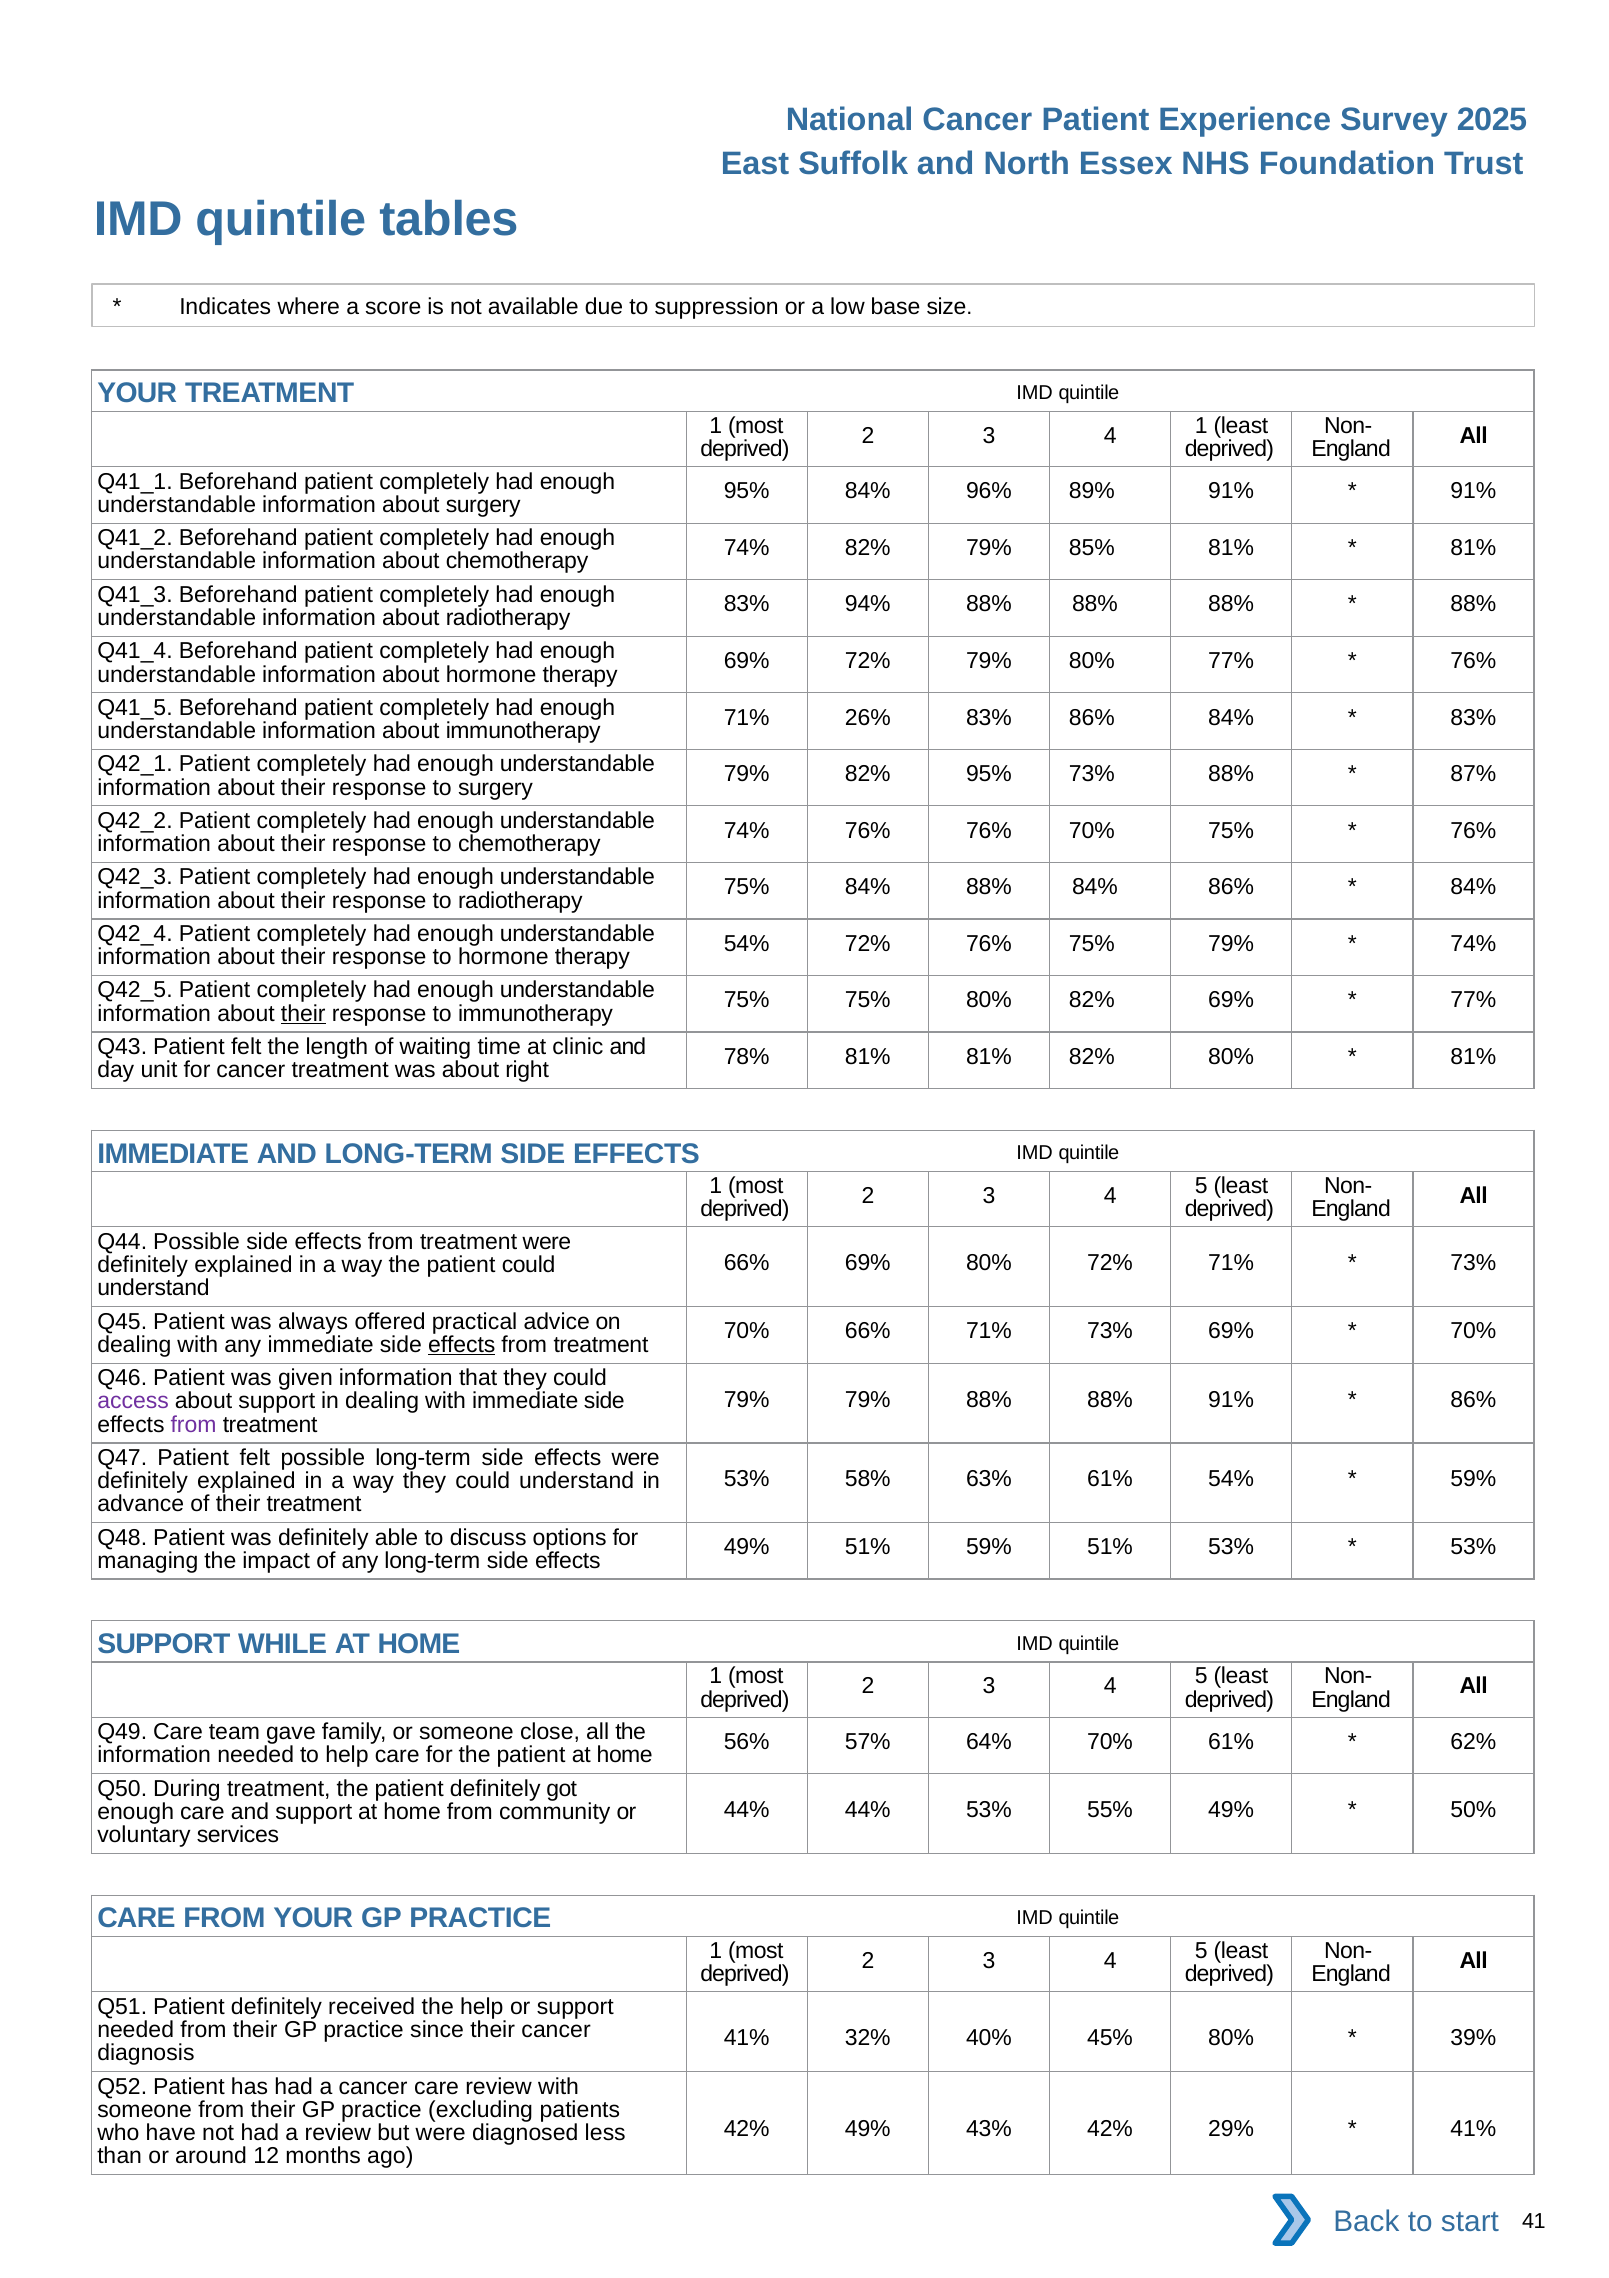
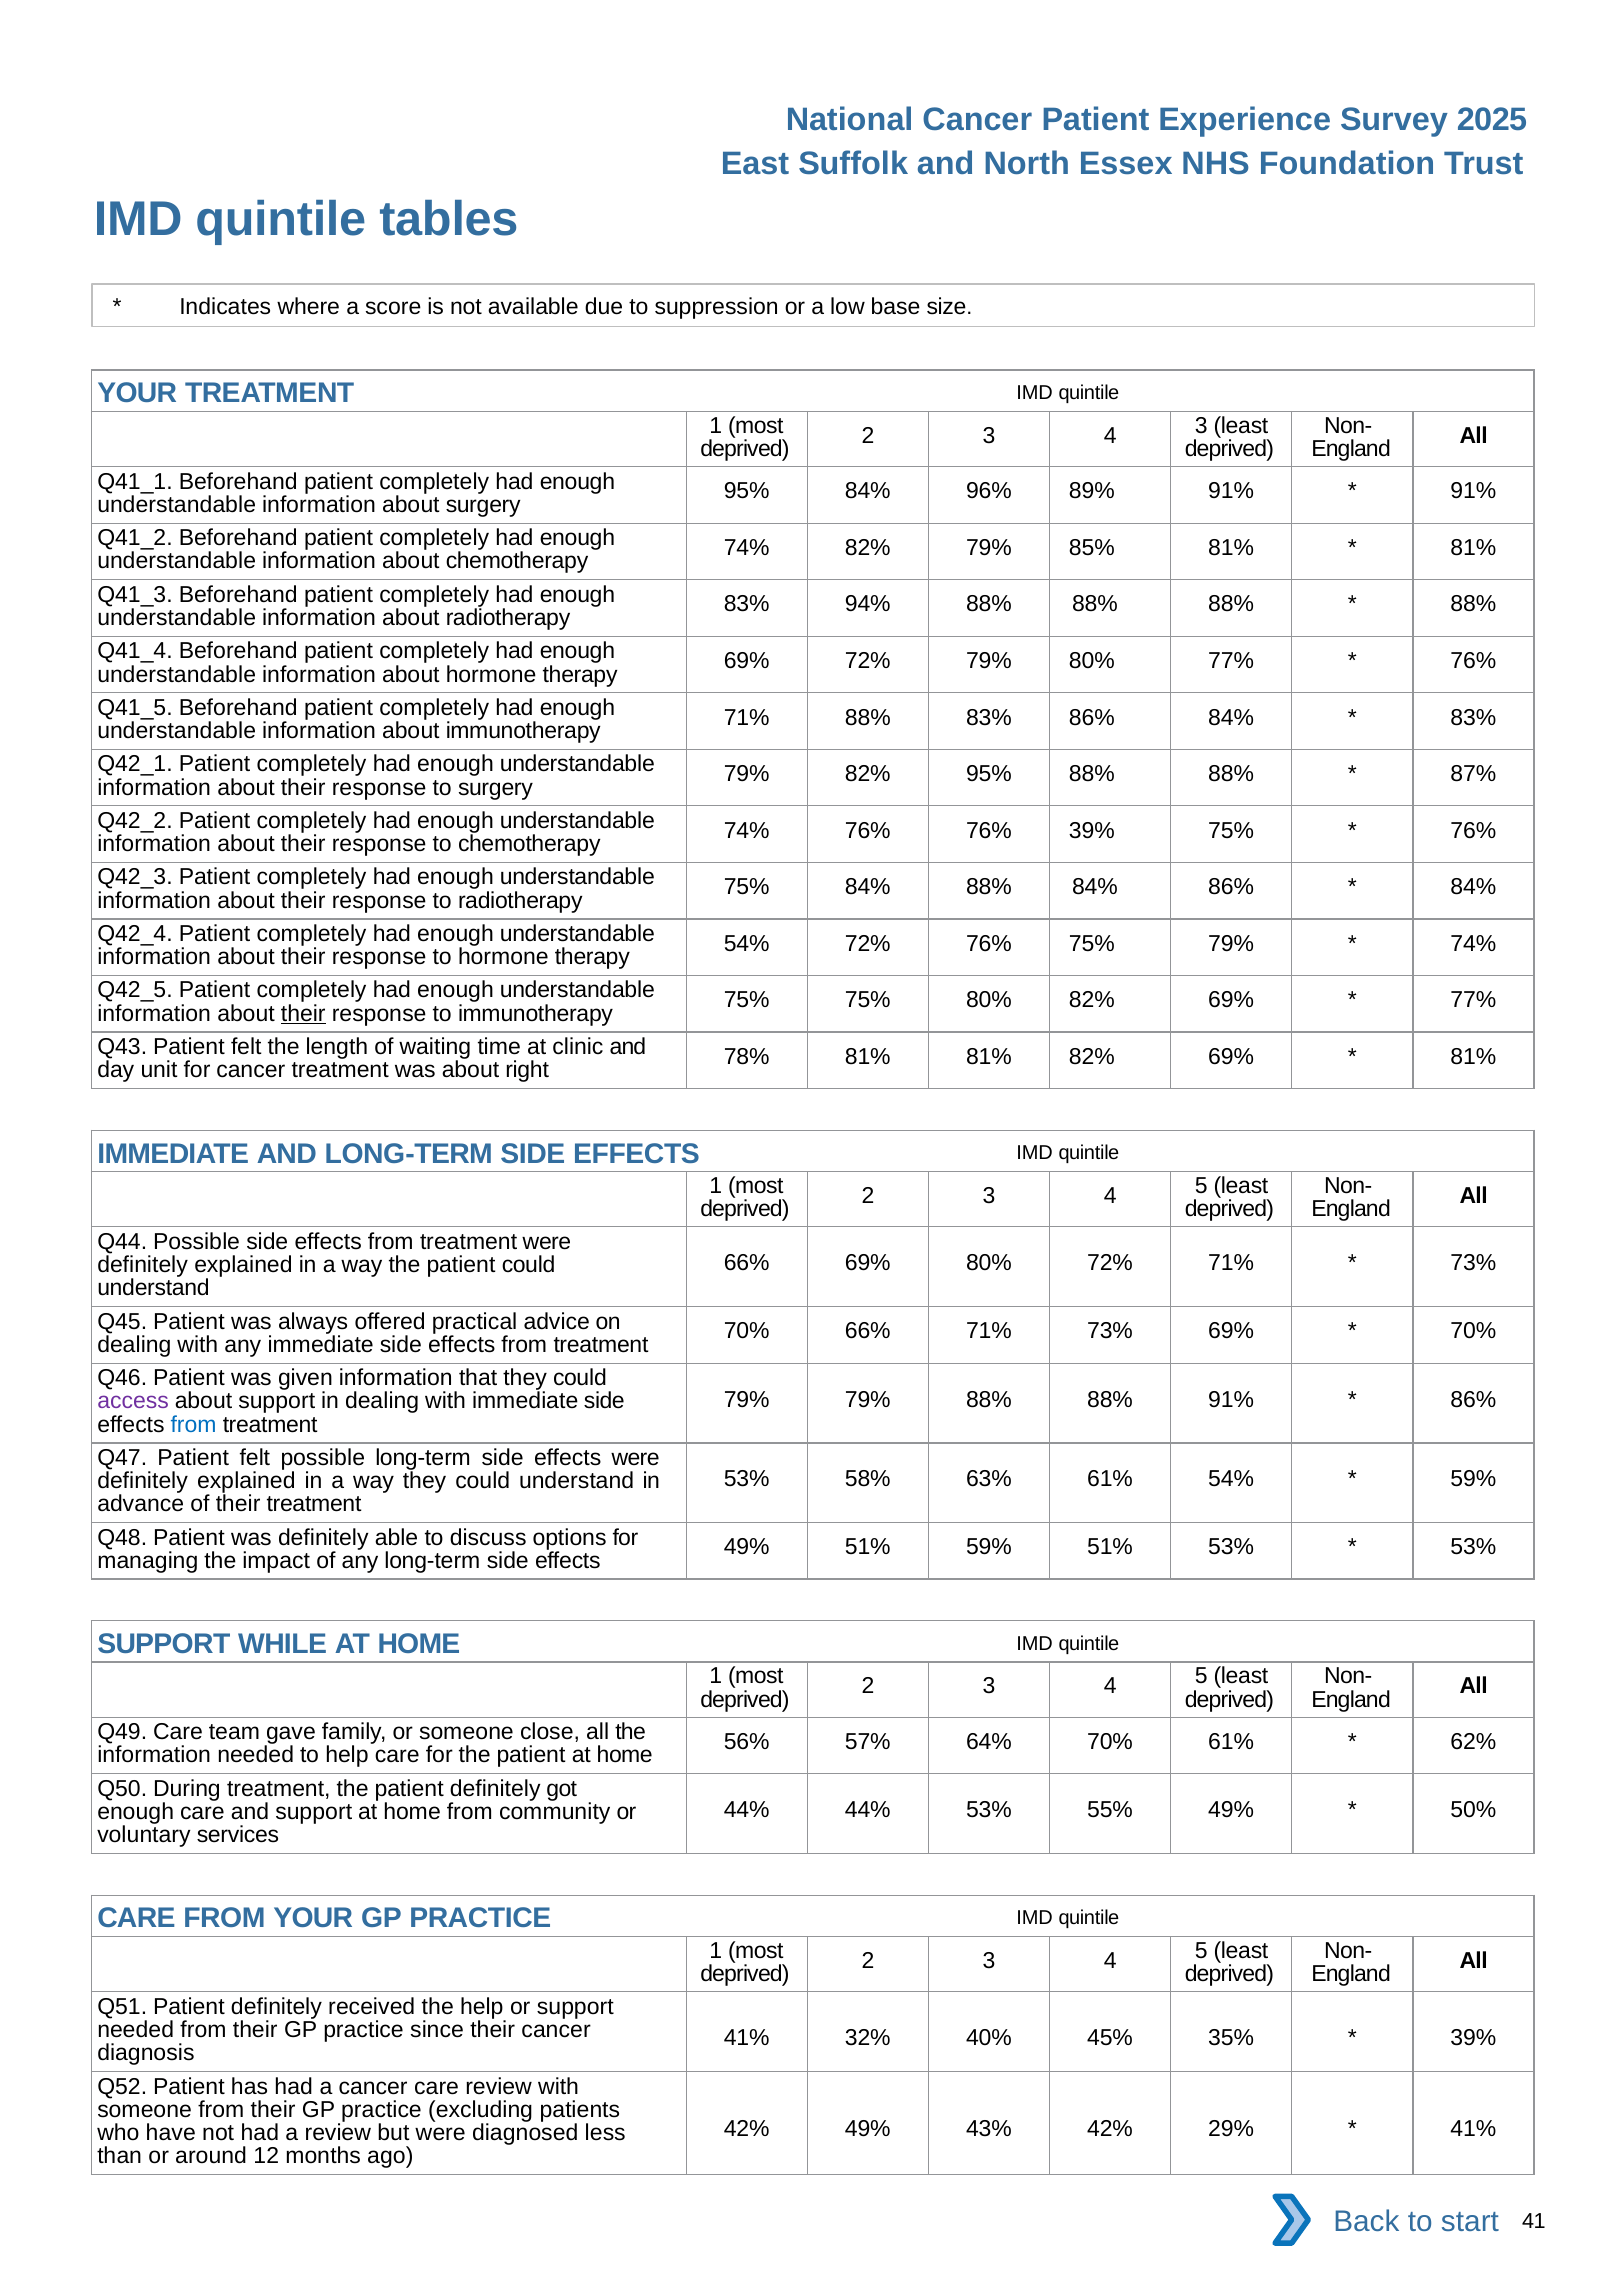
4 1: 1 -> 3 (1201, 426)
71% 26%: 26% -> 88% (868, 717)
95% 73%: 73% -> 88% (1092, 774)
76% 70%: 70% -> 39% (1092, 830)
81% 82% 80%: 80% -> 69% (1231, 1056)
effects underline: present -> none (462, 1344)
from colour: purple -> blue (194, 1424)
45% 80%: 80% -> 35% (1231, 2037)
